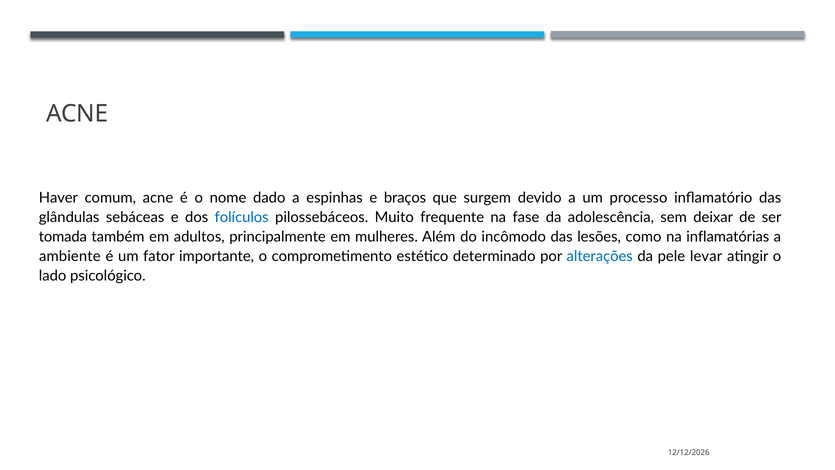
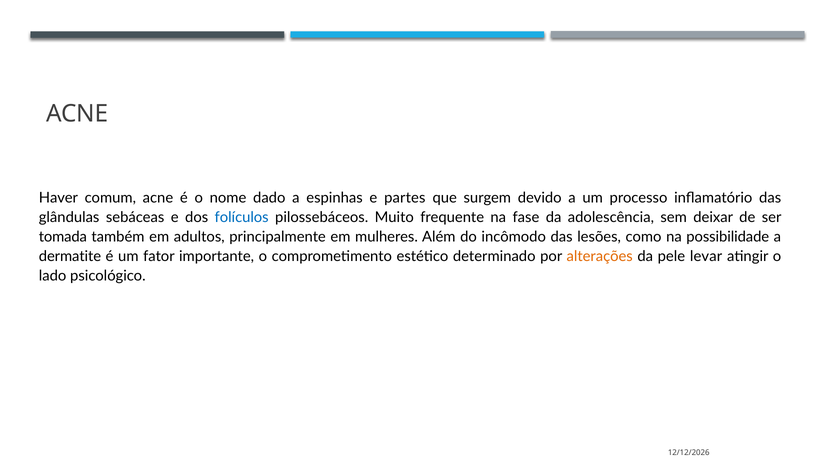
braços: braços -> partes (405, 198)
inflamatórias: inflamatórias -> possibilidade (728, 237)
ambiente: ambiente -> dermatite (70, 256)
alterações colour: blue -> orange (600, 256)
